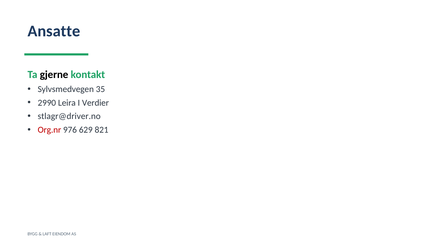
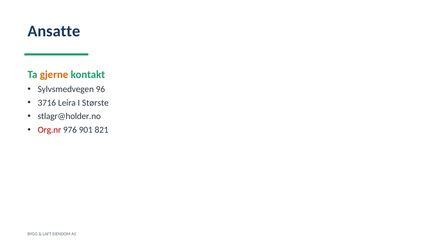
gjerne colour: black -> orange (54, 75)
35: 35 -> 96 (100, 89)
2990: 2990 -> 3716 (47, 103)
Verdier: Verdier -> Største (95, 103)
stlagr@driver.no: stlagr@driver.no -> stlagr@holder.no (69, 116)
629: 629 -> 901 (86, 130)
